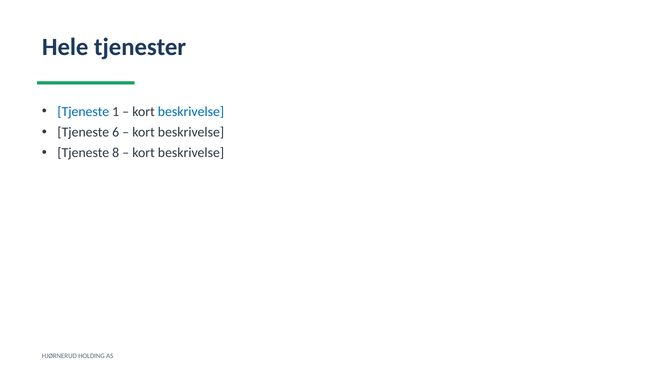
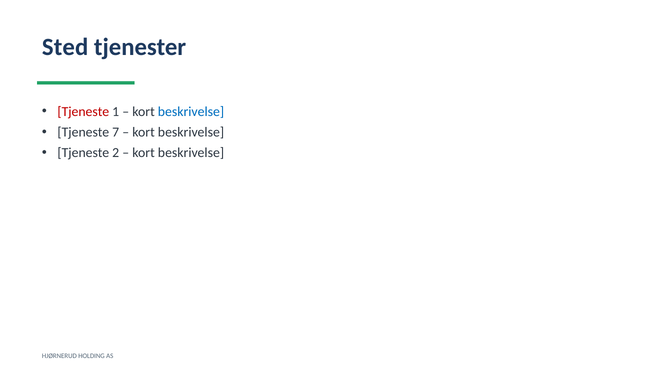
Hele: Hele -> Sted (65, 47)
Tjeneste colour: blue -> red (83, 112)
6: 6 -> 7 (116, 132)
8: 8 -> 2 (116, 153)
